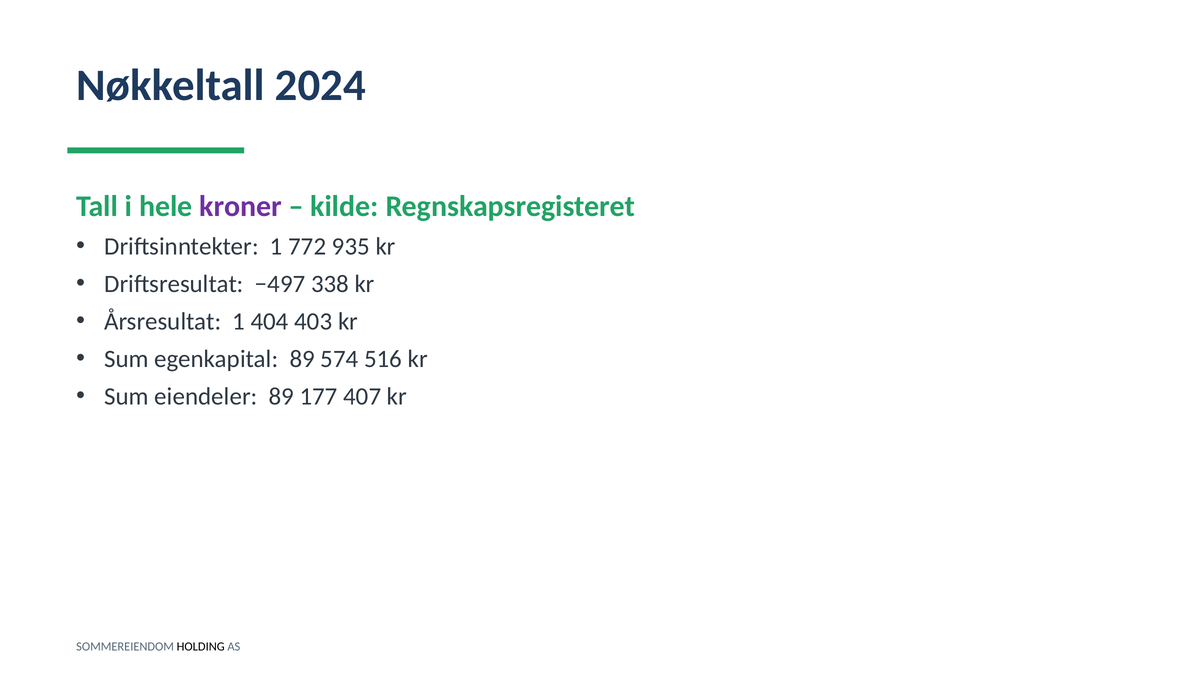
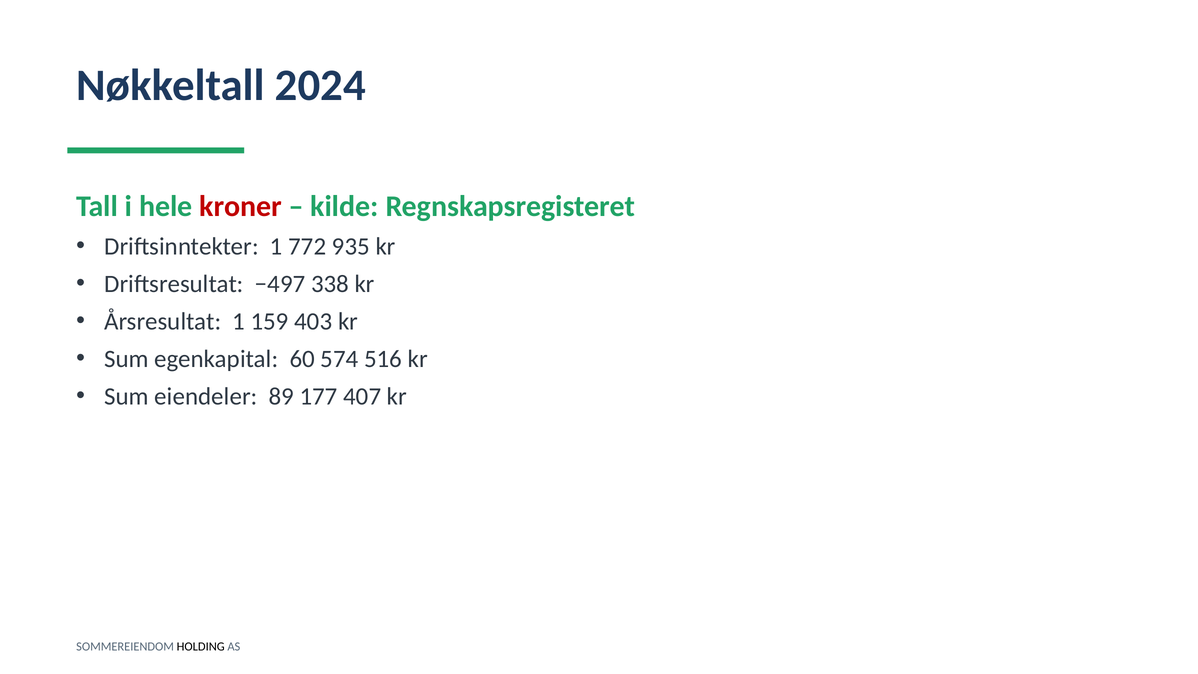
kroner colour: purple -> red (241, 206)
404: 404 -> 159 (270, 321)
egenkapital 89: 89 -> 60 (302, 359)
